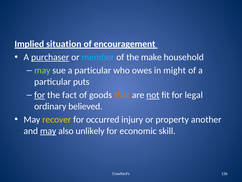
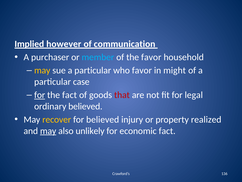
situation: situation -> however (64, 44)
encouragement: encouragement -> communication (125, 44)
purchaser underline: present -> none (50, 57)
the make: make -> favor (151, 57)
may colour: light green -> yellow (42, 70)
who owes: owes -> favor (142, 70)
puts: puts -> case (81, 82)
that colour: orange -> red (122, 95)
not underline: present -> none (153, 95)
for occurred: occurred -> believed (103, 119)
another: another -> realized (206, 119)
economic skill: skill -> fact (167, 131)
